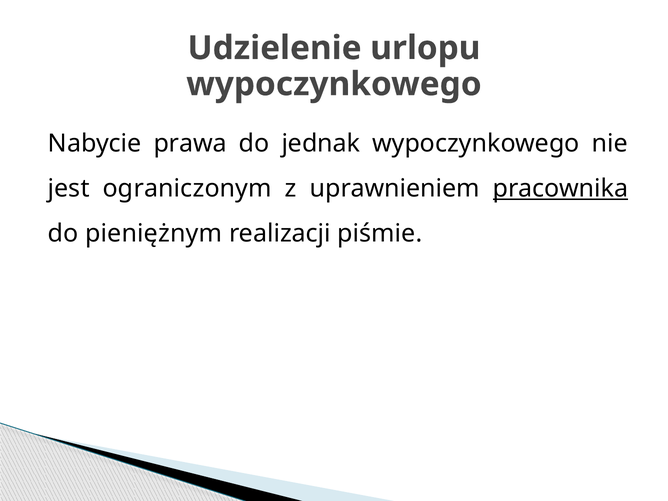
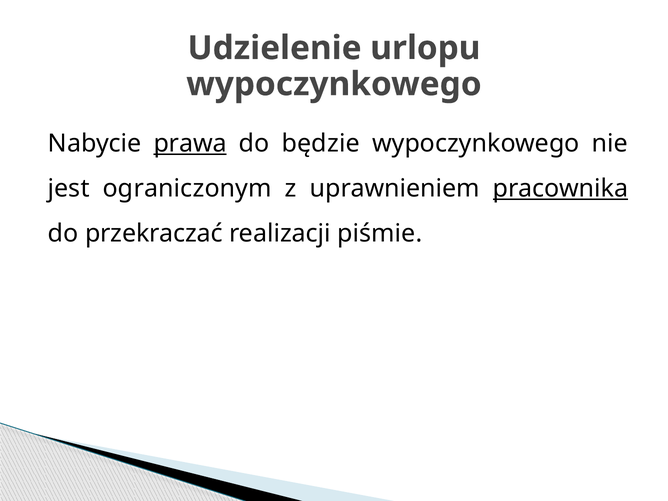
prawa underline: none -> present (190, 143)
jednak: jednak -> będzie (321, 143)
pieniężnym: pieniężnym -> przekraczać (154, 234)
